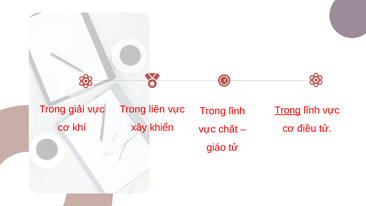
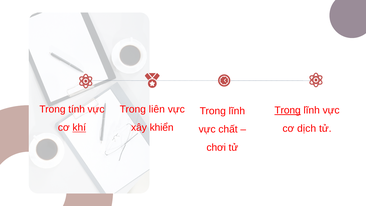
giải: giải -> tính (77, 109)
khí underline: none -> present (79, 128)
điều: điều -> dịch (307, 128)
giáo: giáo -> chơi (216, 148)
